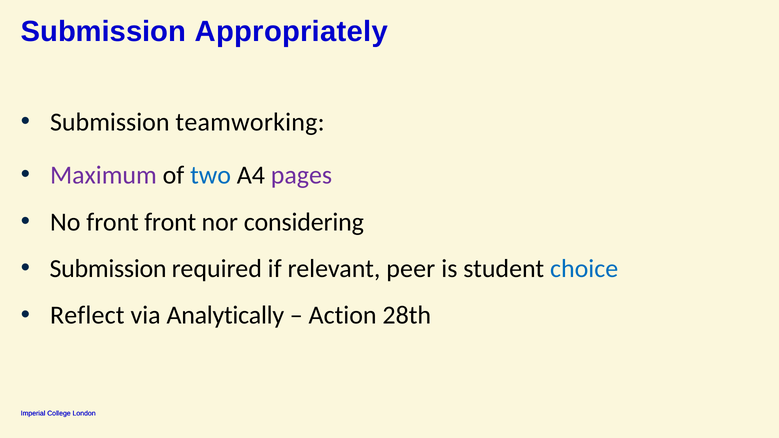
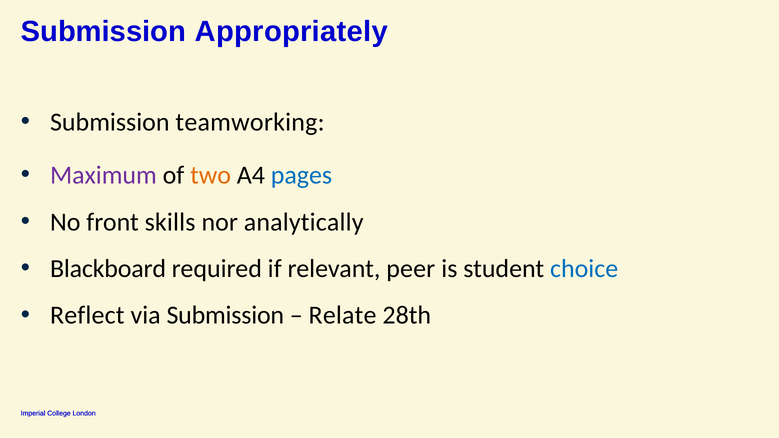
two colour: blue -> orange (211, 175)
pages colour: purple -> blue (301, 175)
front front: front -> skills (170, 222)
considering: considering -> analytically (304, 222)
Submission: Submission -> Blackboard (108, 269)
via Analytically: Analytically -> Submission (225, 316)
Action: Action -> Relate (343, 316)
